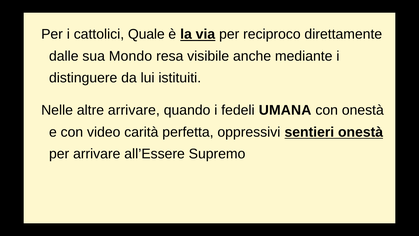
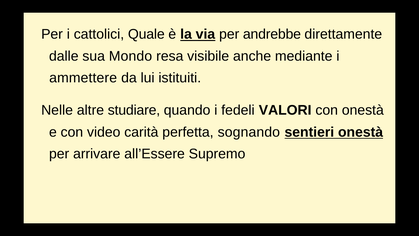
reciproco: reciproco -> andrebbe (272, 34)
distinguere: distinguere -> ammettere (83, 78)
altre arrivare: arrivare -> studiare (134, 110)
UMANA: UMANA -> VALORI (285, 110)
oppressivi: oppressivi -> sognando (249, 132)
